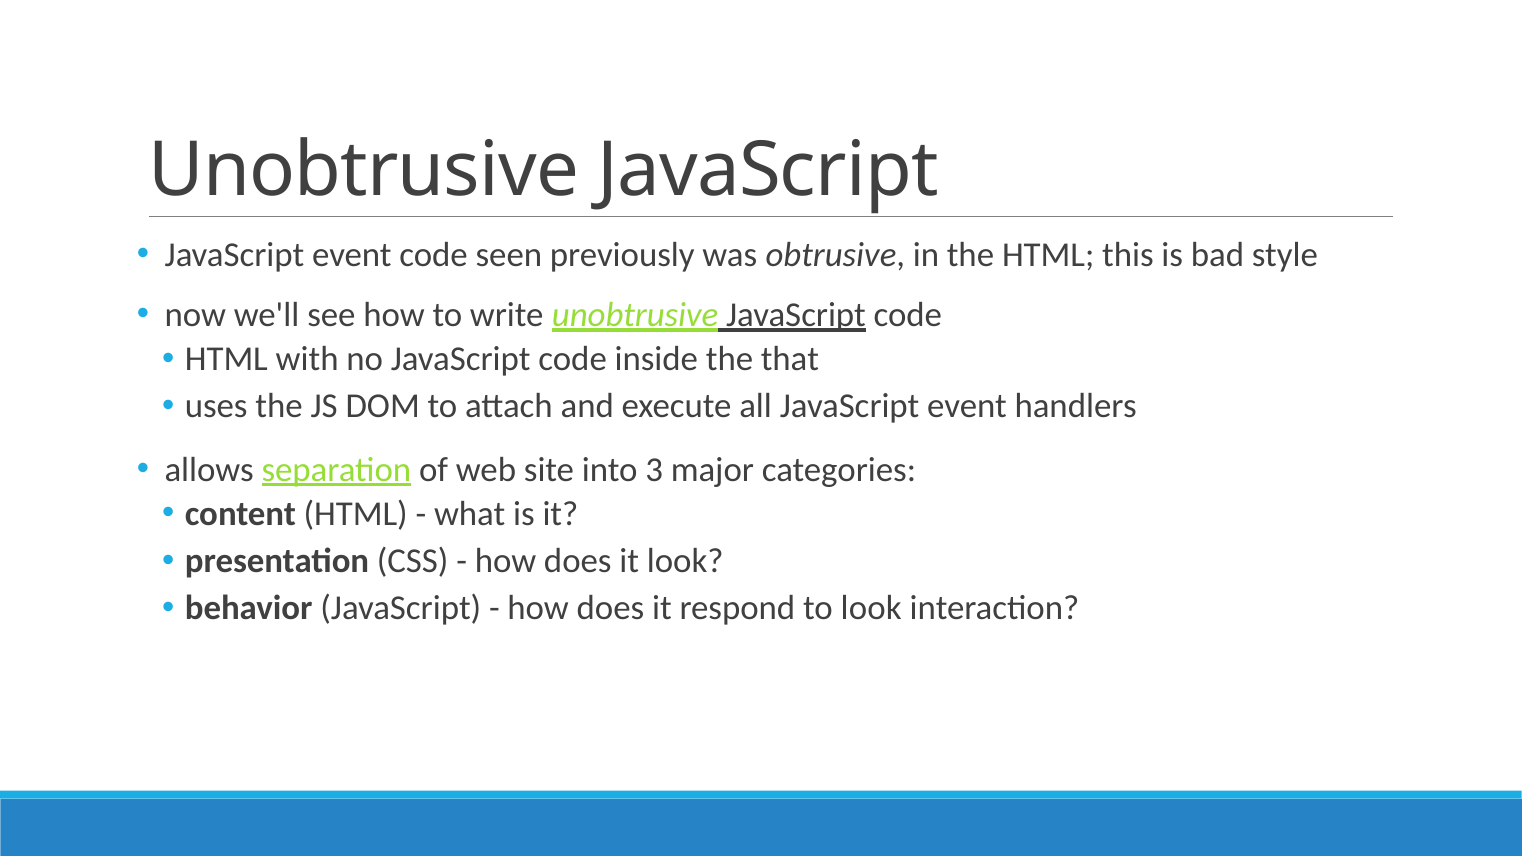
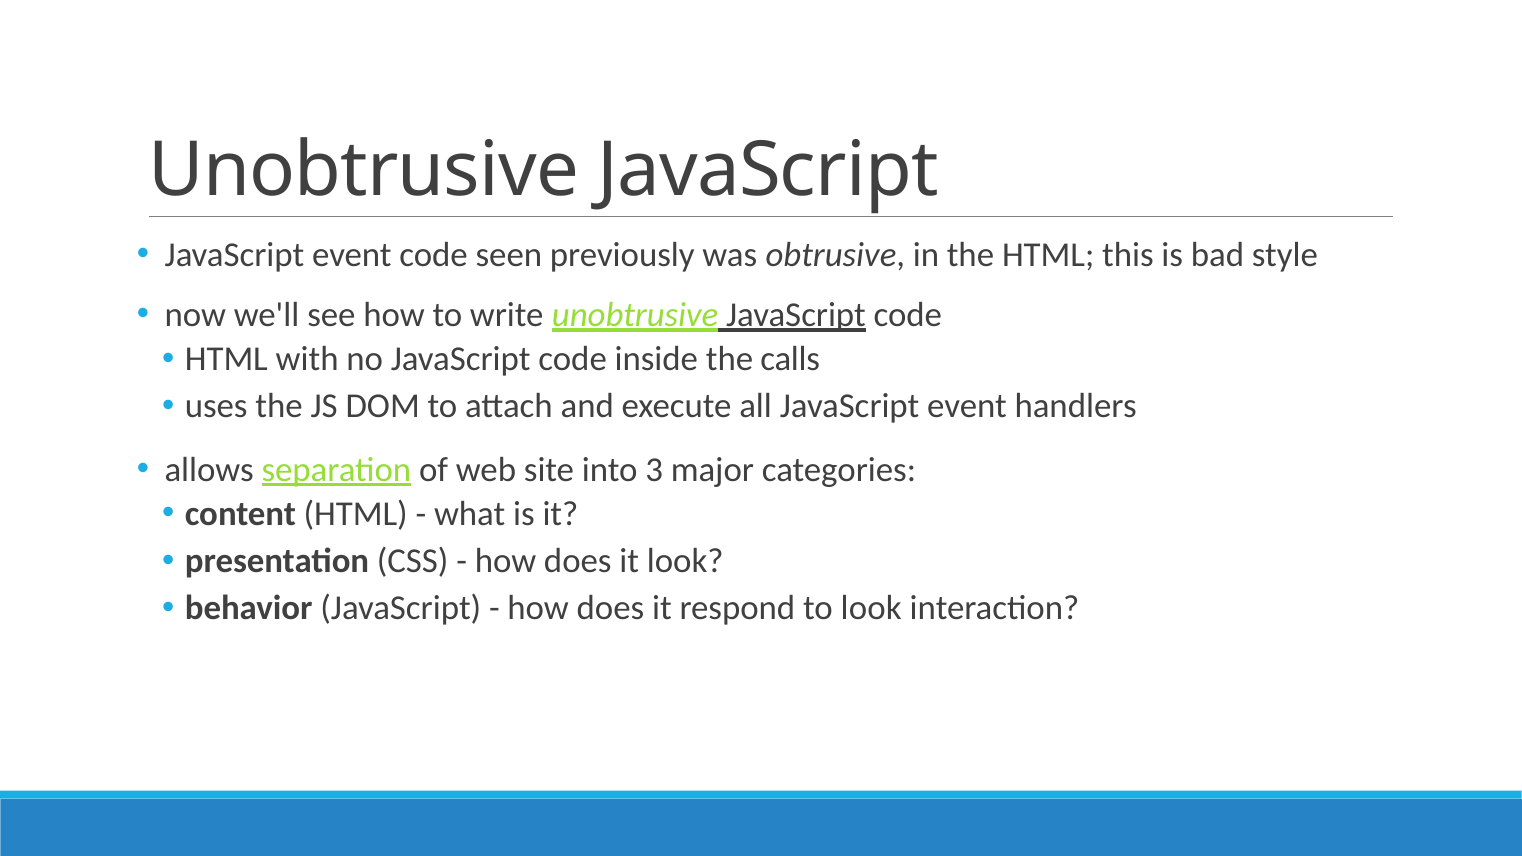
that: that -> calls (790, 359)
